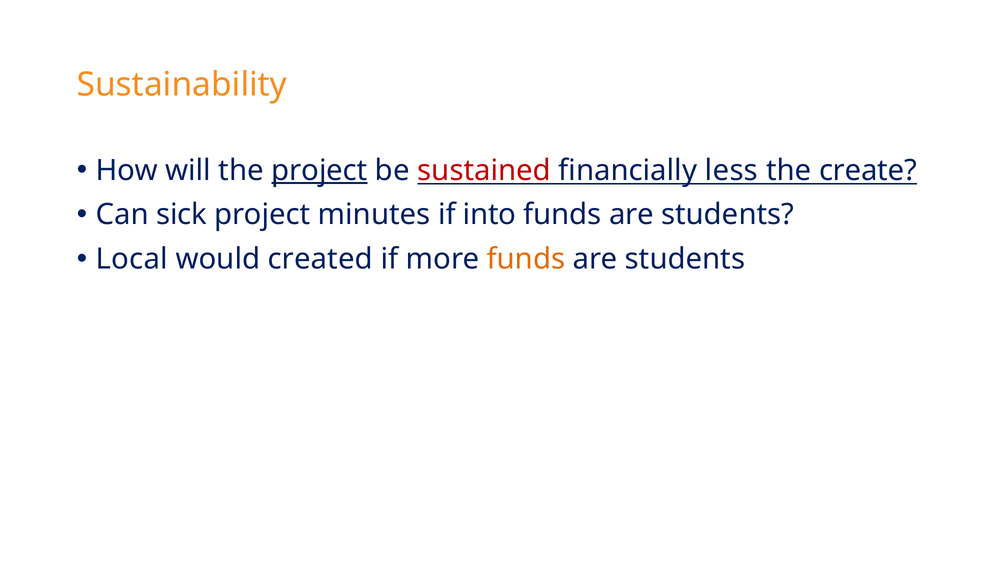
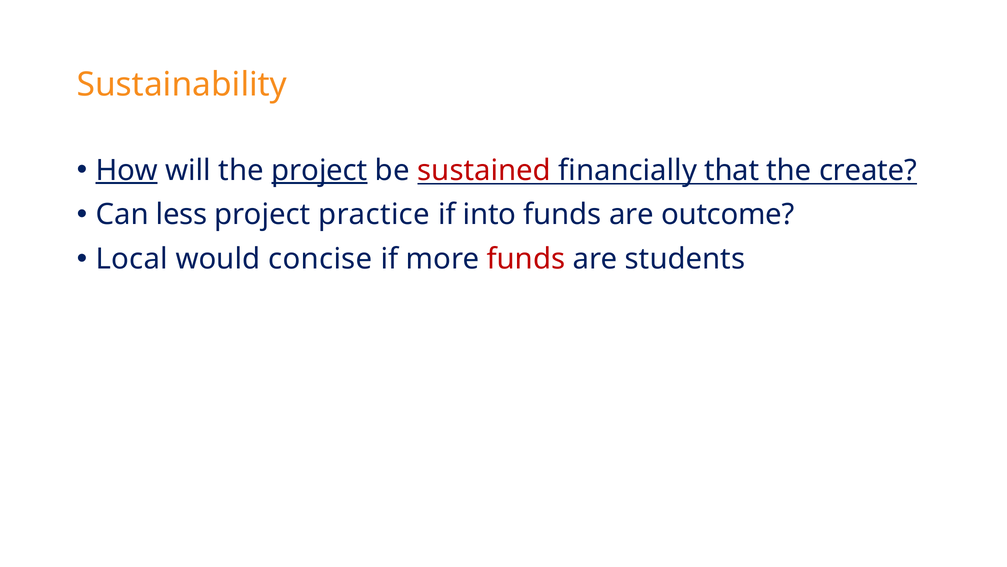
How underline: none -> present (127, 170)
less: less -> that (732, 170)
sick: sick -> less (182, 215)
minutes: minutes -> practice (374, 215)
students: students -> outcome (728, 215)
created: created -> concise (320, 259)
funds colour: orange -> red (526, 259)
